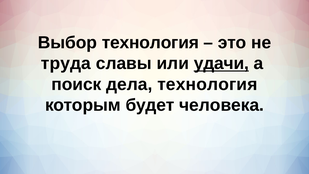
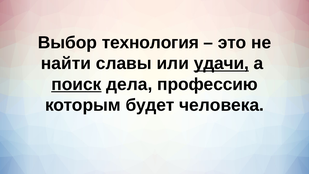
труда: труда -> найти (66, 63)
поиск underline: none -> present (76, 84)
дела технология: технология -> профессию (208, 84)
